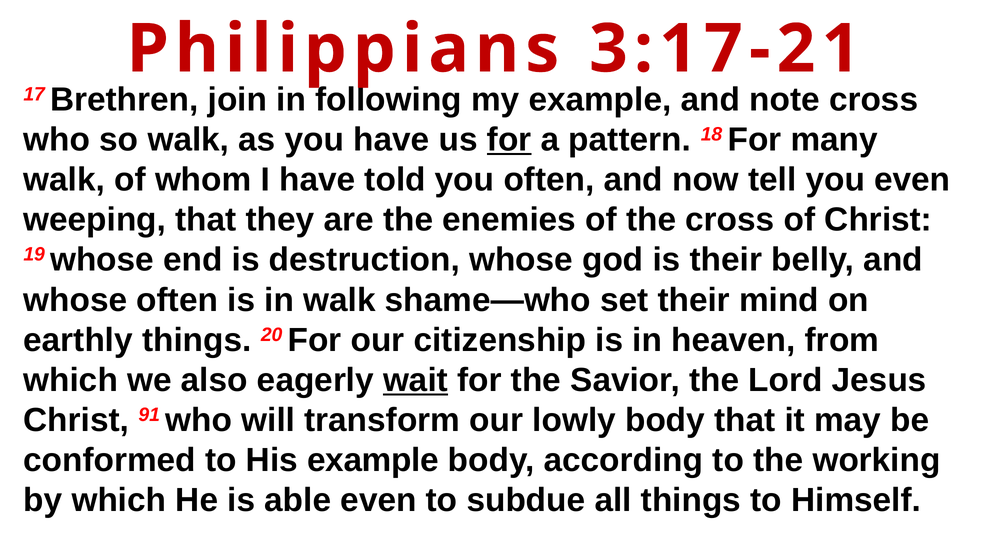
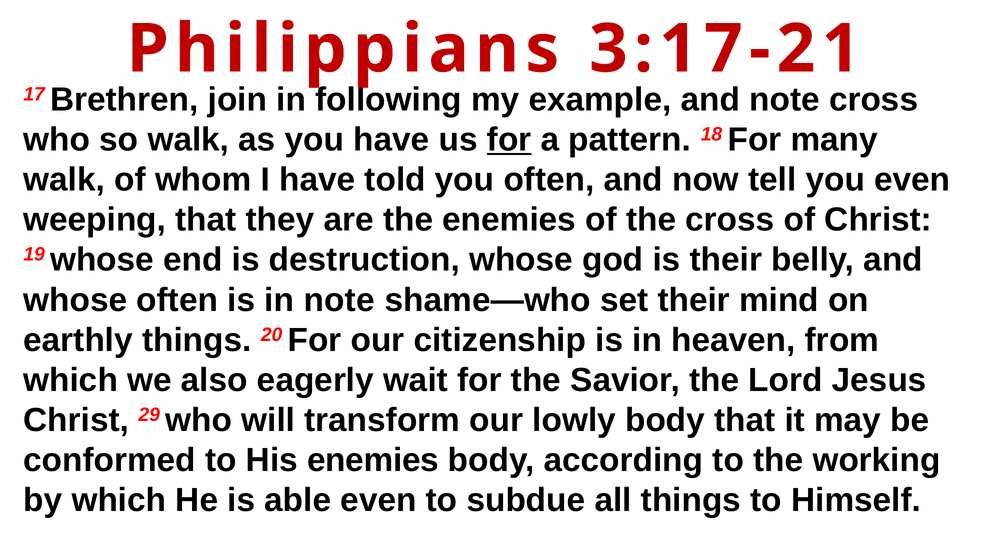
in walk: walk -> note (339, 300)
wait underline: present -> none (415, 380)
91: 91 -> 29 (149, 415)
His example: example -> enemies (373, 460)
